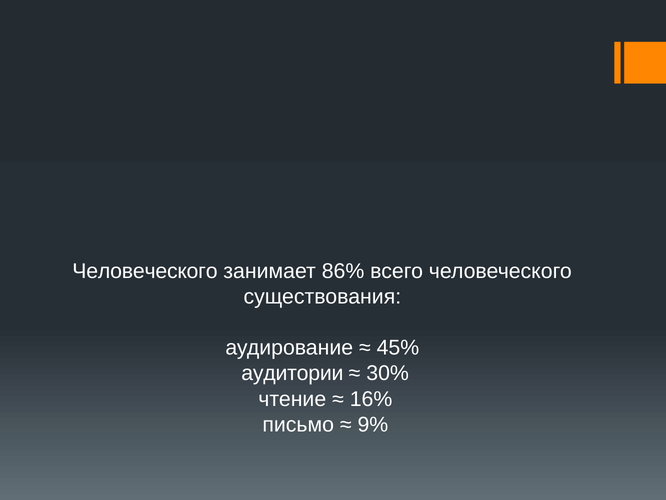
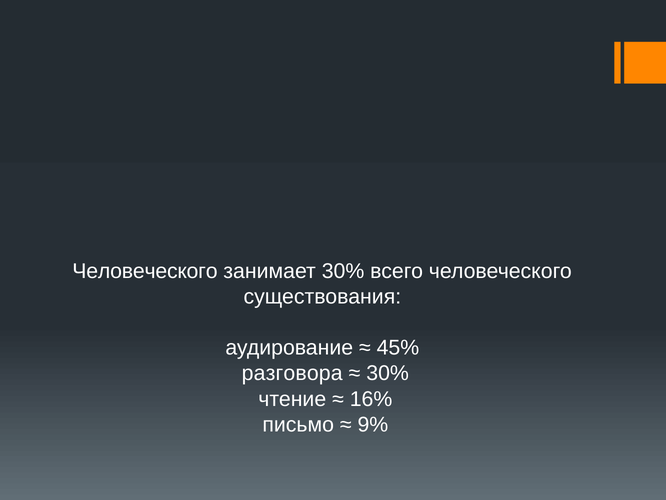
занимает 86%: 86% -> 30% (343, 271)
аудитории: аудитории -> разговора (292, 373)
